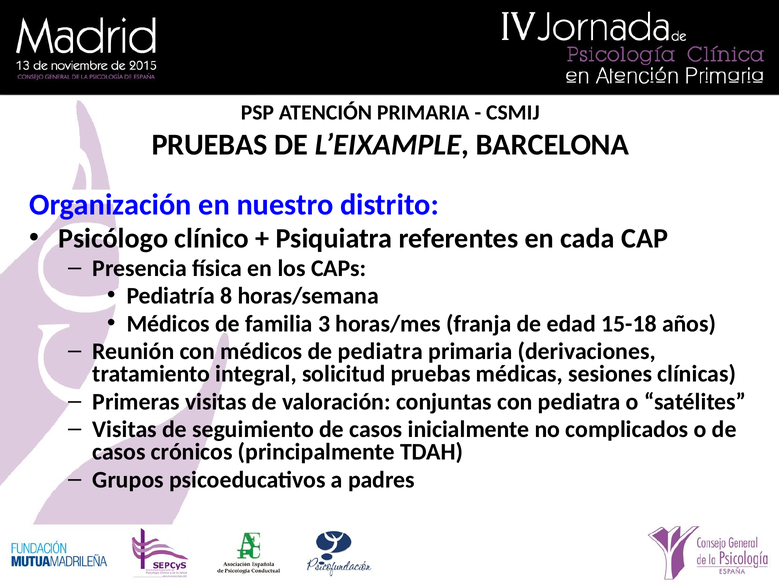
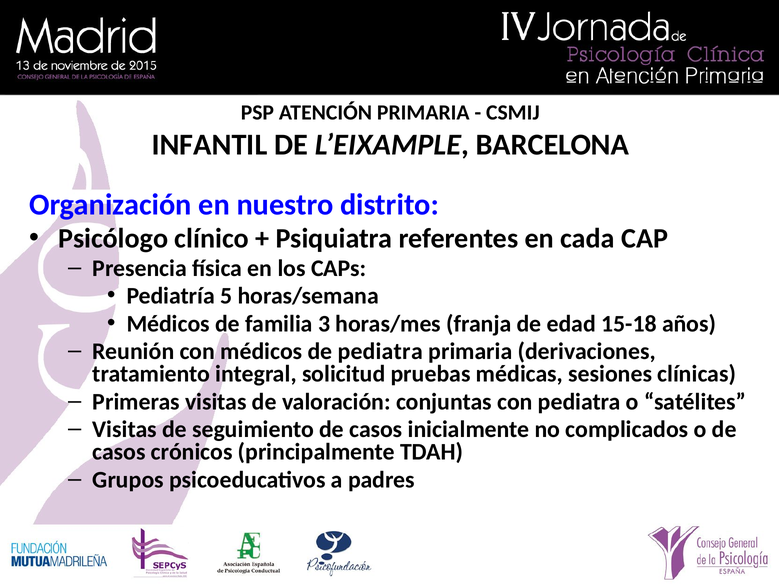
PRUEBAS: PRUEBAS -> INFANTIL (209, 145)
8: 8 -> 5 (226, 296)
